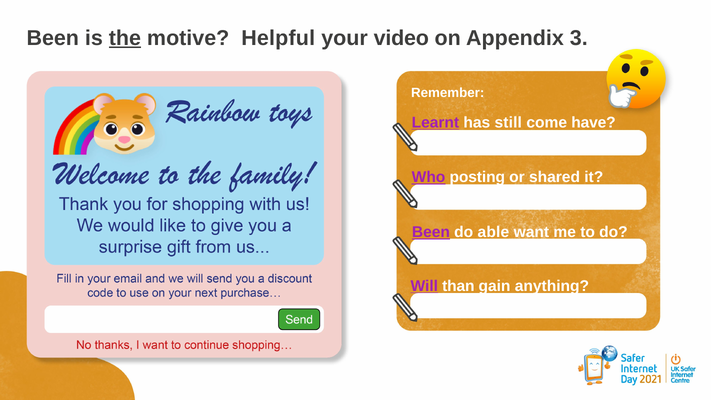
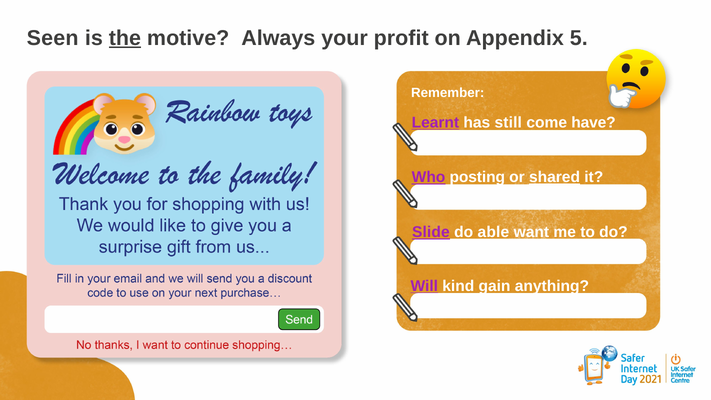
Been: Been -> Seen (53, 38)
Helpful: Helpful -> Always (278, 38)
video: video -> profit (401, 38)
3: 3 -> 5 (579, 38)
shared underline: none -> present (555, 177)
Been: Been -> Slide (431, 232)
than: than -> kind (458, 286)
